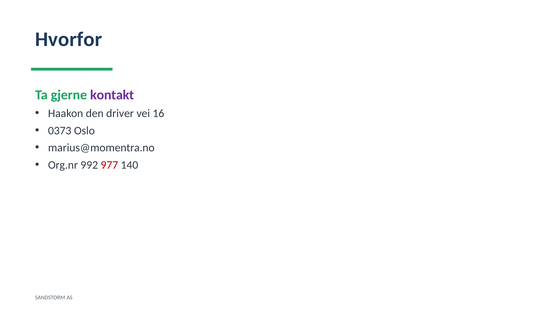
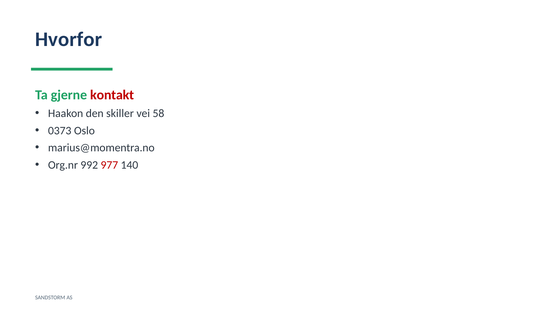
kontakt colour: purple -> red (112, 95)
driver: driver -> skiller (120, 114)
16: 16 -> 58 (158, 114)
